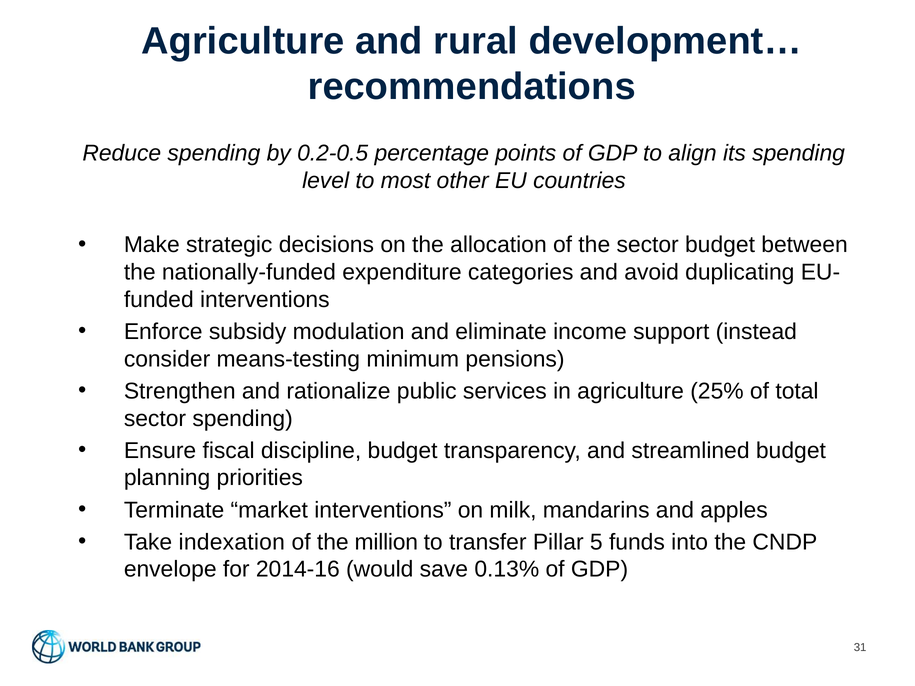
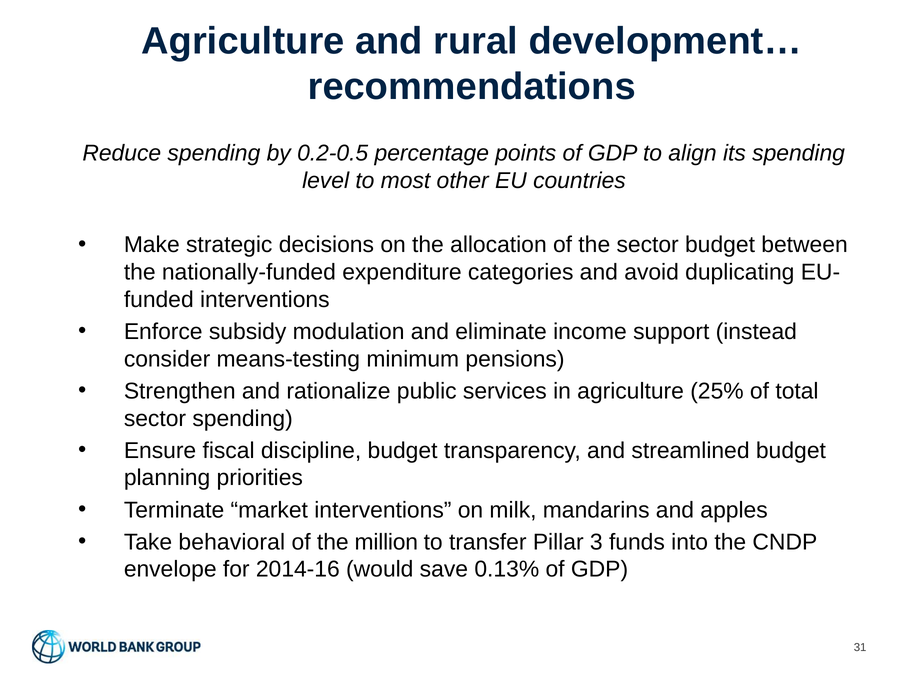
indexation: indexation -> behavioral (232, 542)
5: 5 -> 3 (596, 542)
